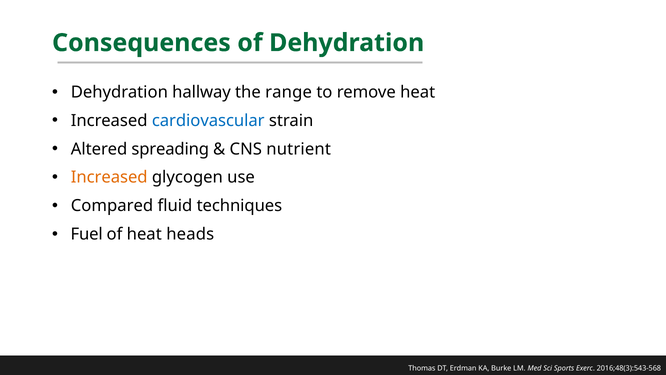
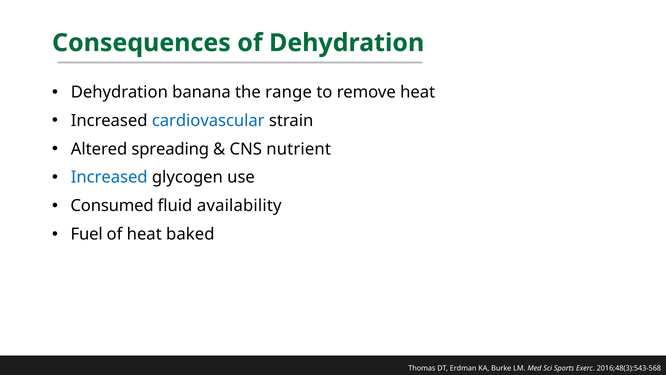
hallway: hallway -> banana (202, 92)
Increased colour: orange -> blue (109, 177)
Compared: Compared -> Consumed (112, 206)
techniques: techniques -> availability (239, 206)
heads: heads -> baked (190, 234)
